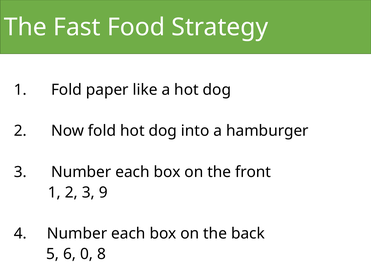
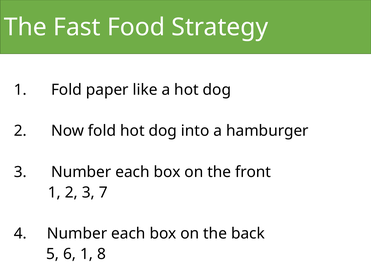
9: 9 -> 7 (103, 193)
6 0: 0 -> 1 (87, 254)
